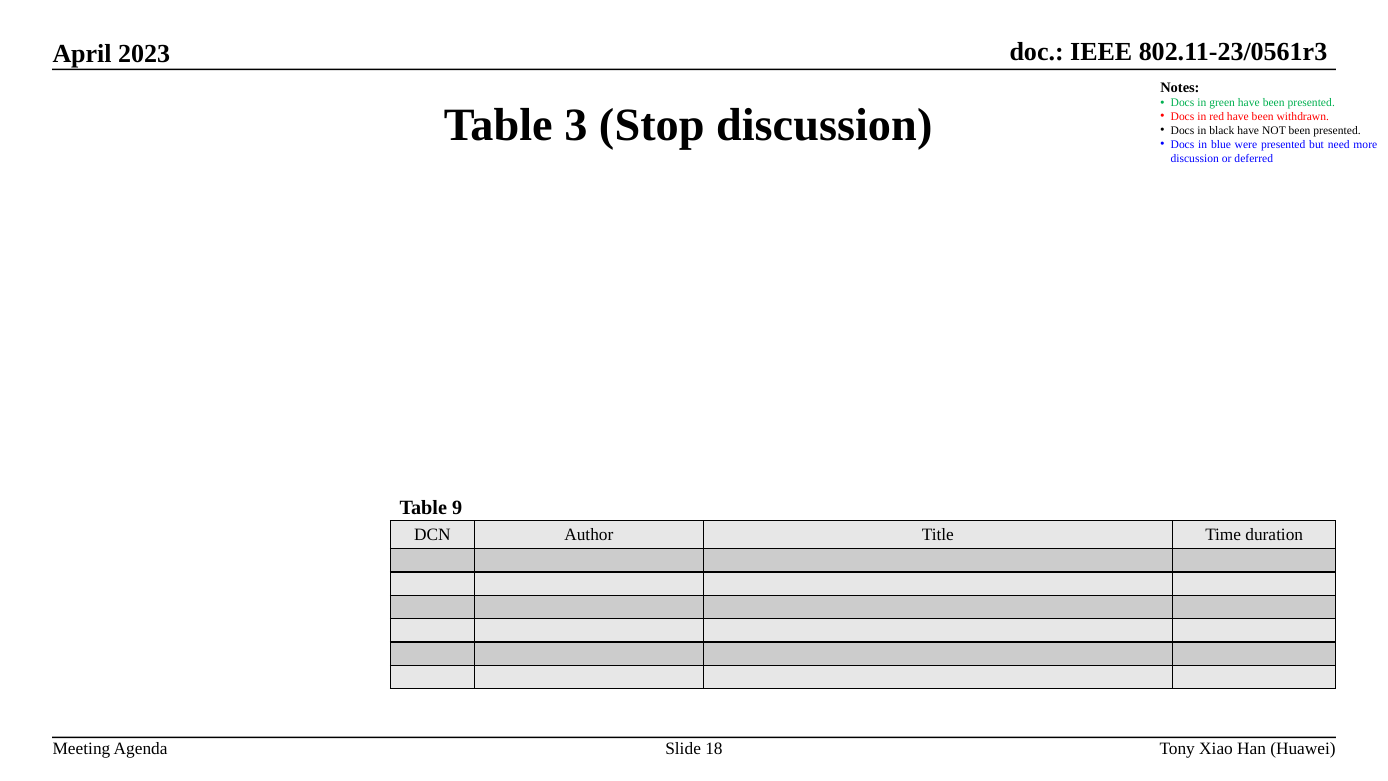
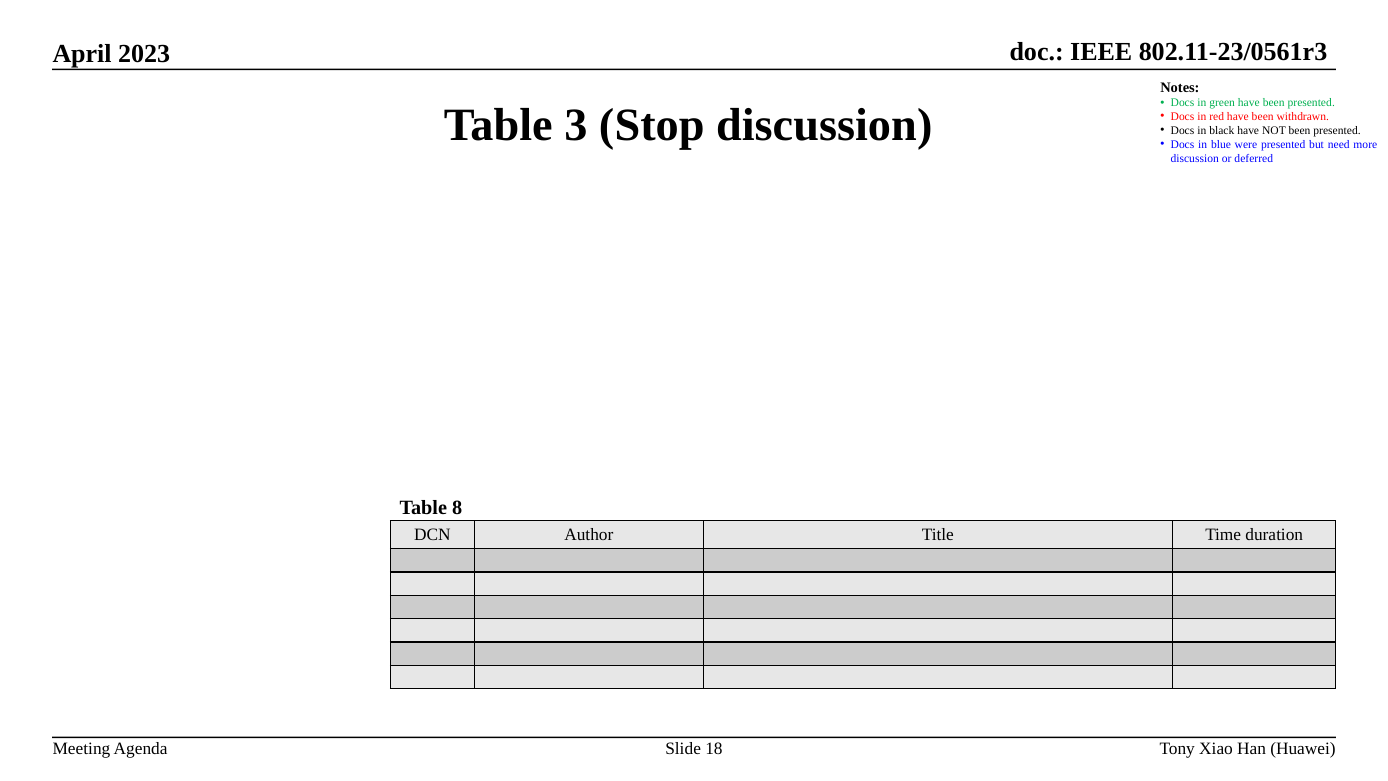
9: 9 -> 8 (457, 507)
